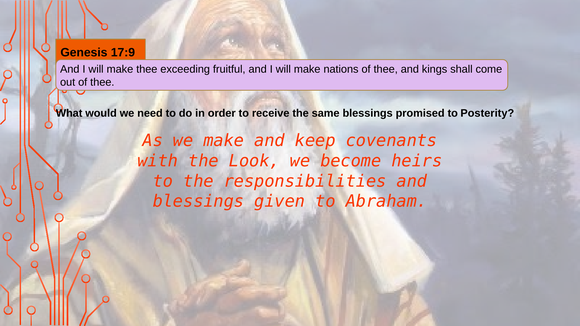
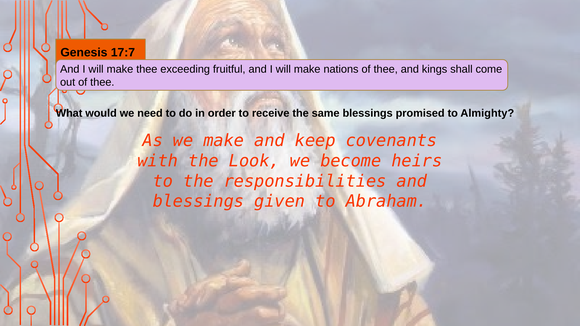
17:9: 17:9 -> 17:7 (123, 53)
Posterity: Posterity -> Almighty (487, 113)
